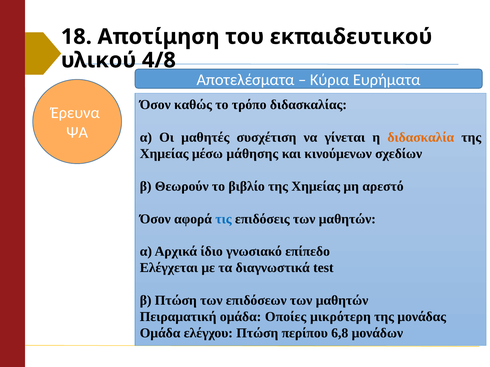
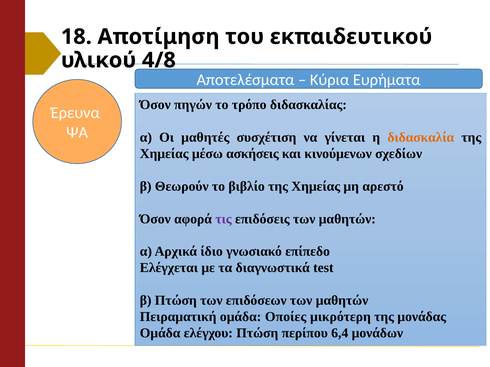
καθώς: καθώς -> πηγών (193, 105)
μάθησης: μάθησης -> ασκήσεις (252, 154)
τις colour: blue -> purple (223, 219)
6,8: 6,8 -> 6,4 (340, 334)
